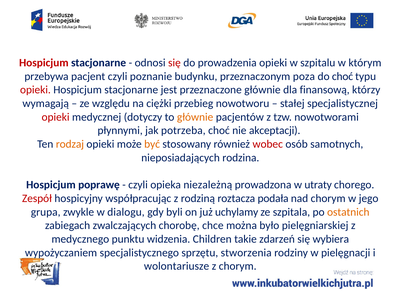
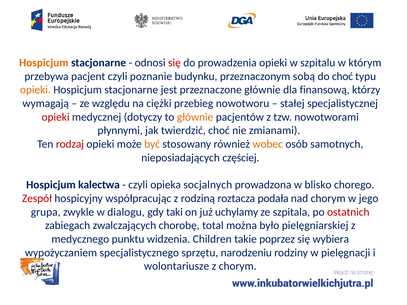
Hospicjum colour: red -> orange (44, 63)
poza: poza -> sobą (304, 76)
opieki colour: red -> orange (35, 90)
potrzeba: potrzeba -> twierdzić (183, 131)
akceptacji: akceptacji -> zmianami (275, 131)
rodzaj colour: orange -> red (70, 144)
wobec colour: red -> orange (268, 144)
rodzina: rodzina -> częściej (241, 158)
poprawę: poprawę -> kalectwa (99, 185)
niezależną: niezależną -> socjalnych (208, 185)
utraty: utraty -> blisko (318, 185)
byli: byli -> taki (174, 212)
ostatnich colour: orange -> red (348, 212)
chce: chce -> total (213, 226)
zdarzeń: zdarzeń -> poprzez (277, 239)
stworzenia: stworzenia -> narodzeniu (246, 253)
